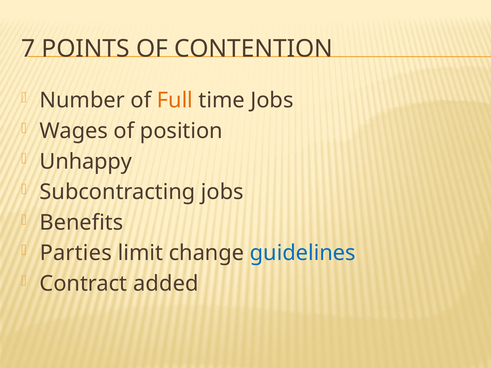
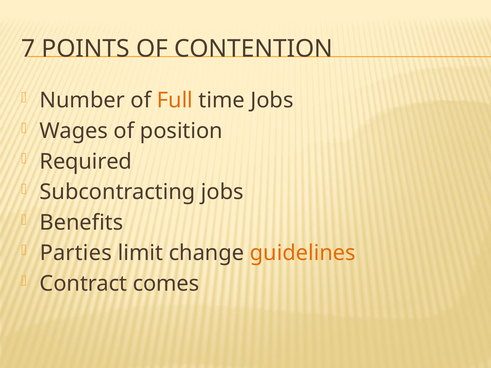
Unhappy: Unhappy -> Required (86, 162)
guidelines colour: blue -> orange (303, 253)
added: added -> comes (166, 284)
